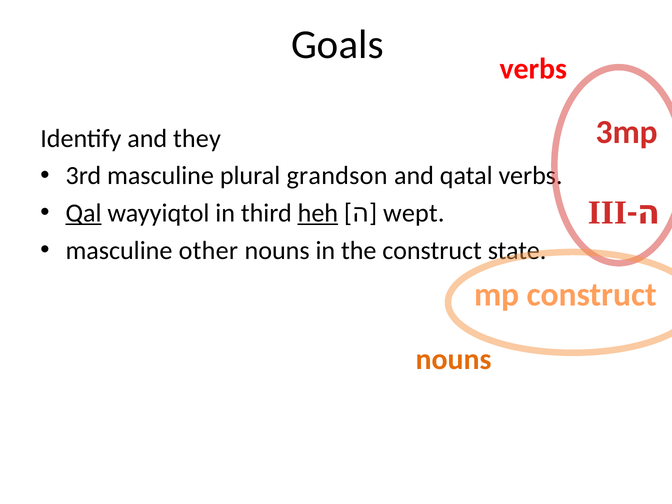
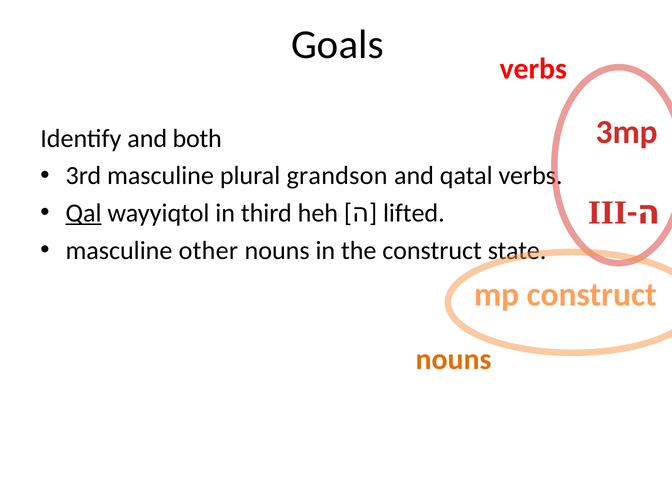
they: they -> both (197, 138)
heh underline: present -> none (318, 213)
wept: wept -> lifted (414, 213)
